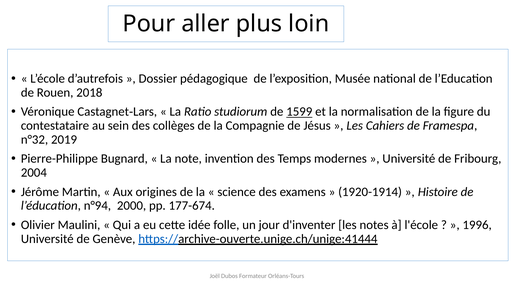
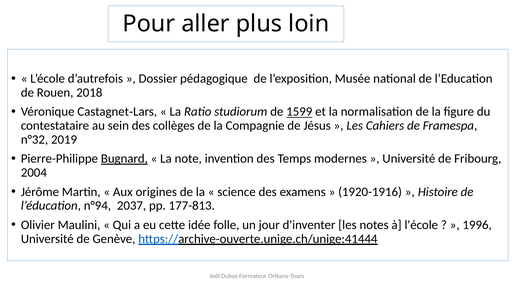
Bugnard underline: none -> present (124, 159)
1920-1914: 1920-1914 -> 1920-1916 (370, 192)
2000: 2000 -> 2037 (132, 206)
177-674: 177-674 -> 177-813 (192, 206)
